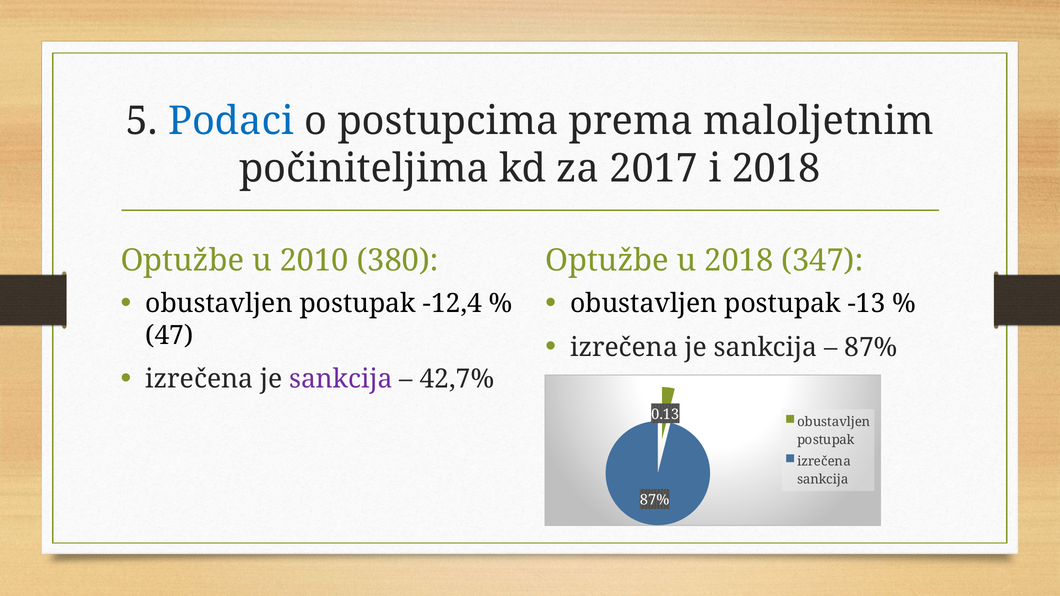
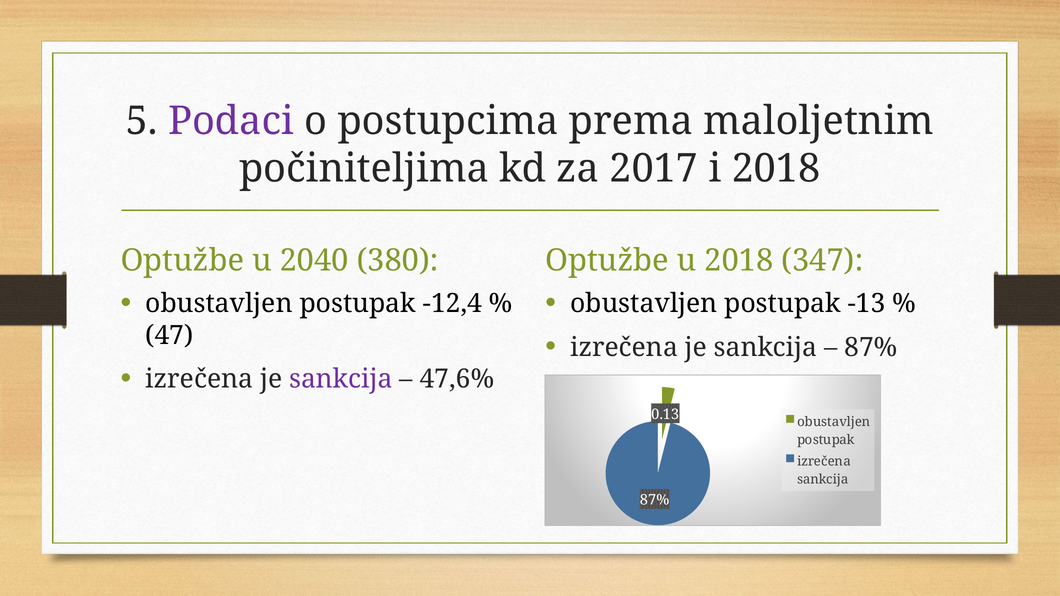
Podaci colour: blue -> purple (231, 121)
2010: 2010 -> 2040 (314, 261)
42,7%: 42,7% -> 47,6% (457, 379)
